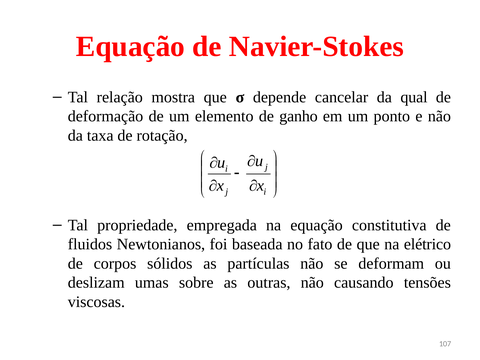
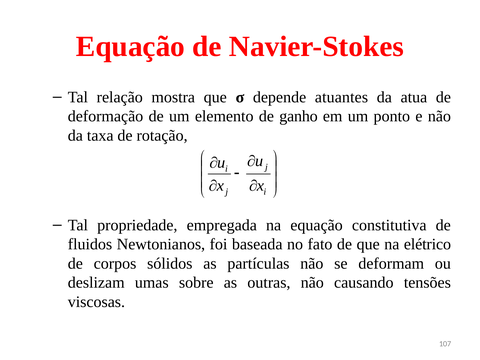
cancelar: cancelar -> atuantes (341, 97)
qual: qual -> atua (414, 97)
